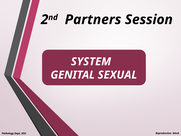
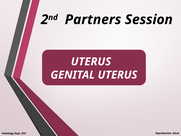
SYSTEM: SYSTEM -> UTERUS (91, 62)
GENITAL SEXUAL: SEXUAL -> UTERUS (118, 75)
